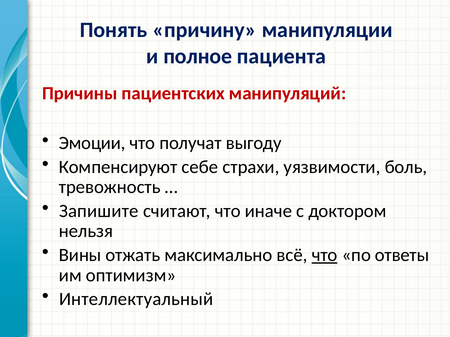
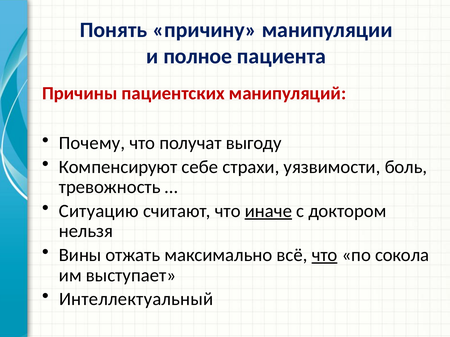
Эмоции: Эмоции -> Почему (92, 143)
Запишите: Запишите -> Ситуацию (99, 211)
иначе underline: none -> present (268, 211)
ответы: ответы -> сокола (402, 255)
оптимизм: оптимизм -> выступает (131, 276)
